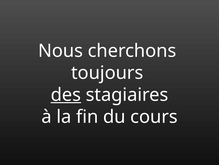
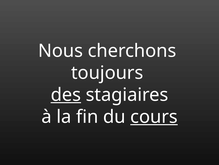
cours underline: none -> present (154, 116)
